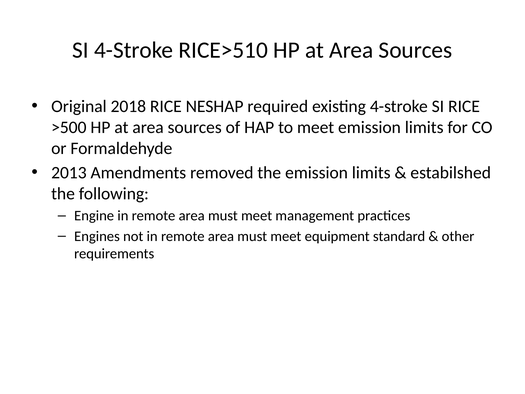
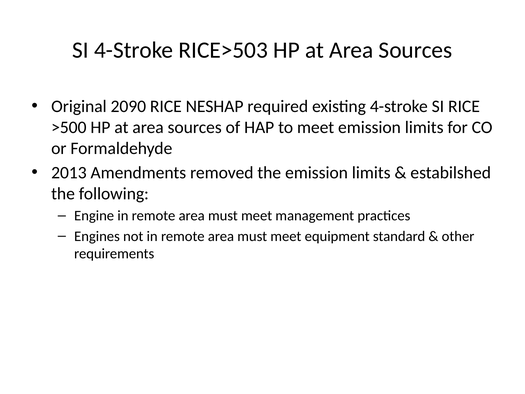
RICE>510: RICE>510 -> RICE>503 (223, 50)
2018: 2018 -> 2090 (128, 106)
